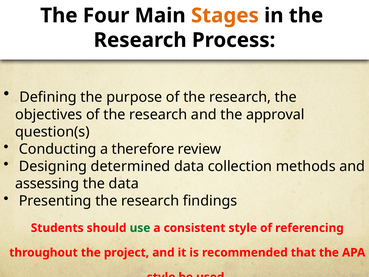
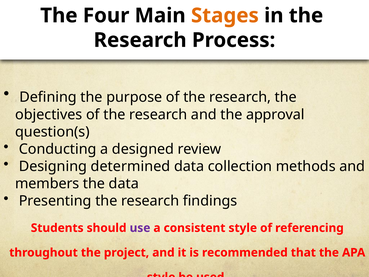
therefore: therefore -> designed (143, 149)
assessing: assessing -> members (47, 183)
use colour: green -> purple (140, 228)
